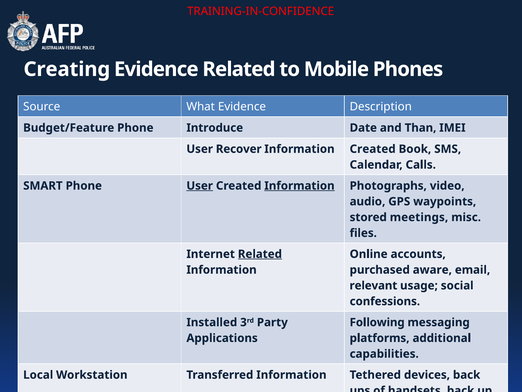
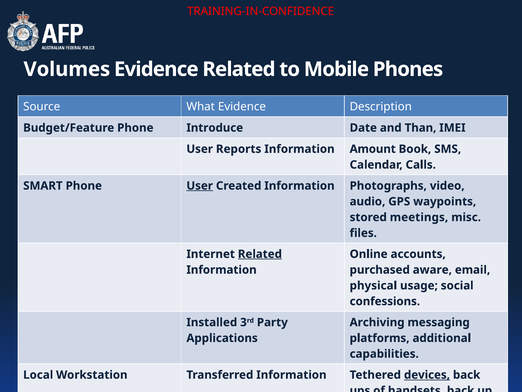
Creating: Creating -> Volumes (67, 69)
Recover: Recover -> Reports (239, 149)
Information Created: Created -> Amount (373, 149)
Information underline: present -> none (299, 186)
relevant: relevant -> physical (373, 285)
Following: Following -> Archiving (377, 322)
devices underline: none -> present (427, 374)
